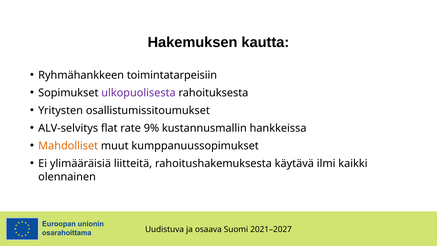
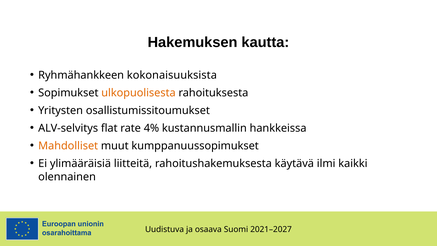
toimintatarpeisiin: toimintatarpeisiin -> kokonaisuuksista (172, 75)
ulkopuolisesta colour: purple -> orange (138, 93)
9%: 9% -> 4% (151, 128)
